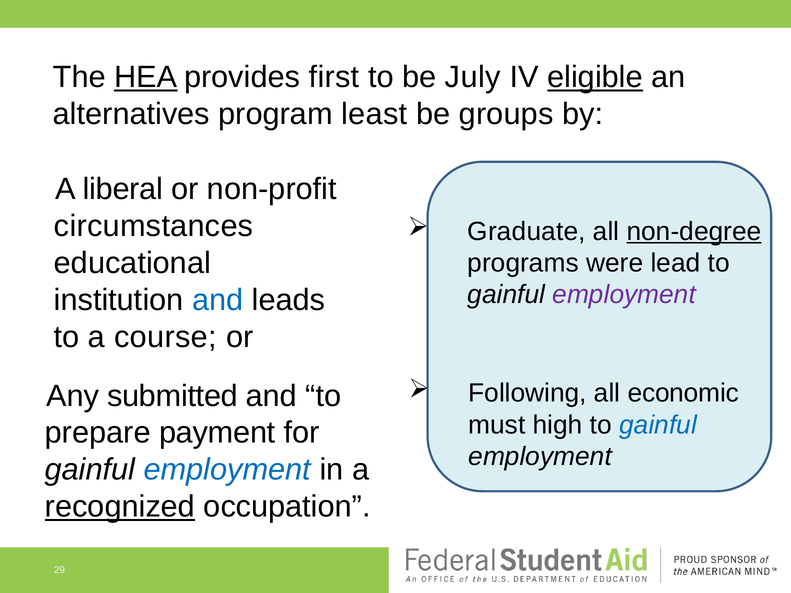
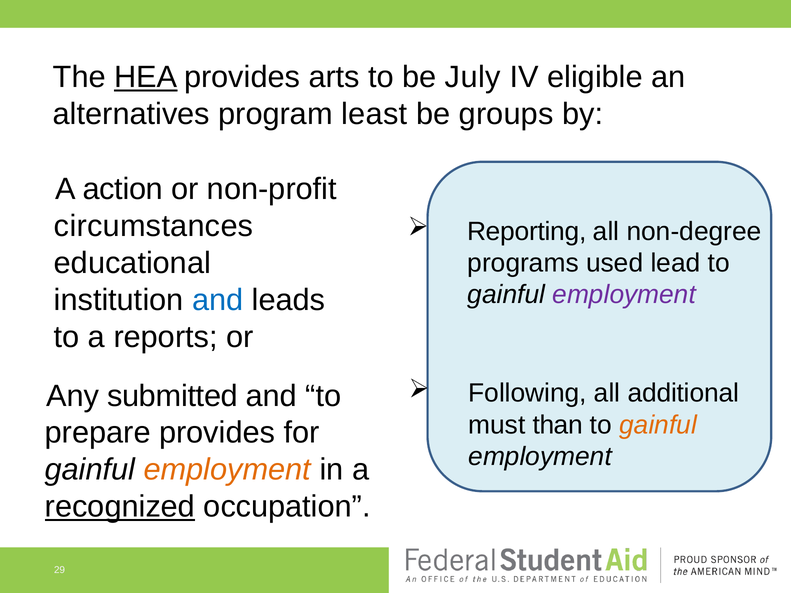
first: first -> arts (334, 77)
eligible underline: present -> none (595, 77)
liberal: liberal -> action (123, 189)
Graduate: Graduate -> Reporting (527, 232)
non-degree underline: present -> none (694, 232)
were: were -> used (615, 263)
course: course -> reports (166, 337)
economic: economic -> additional (683, 393)
high: high -> than (558, 425)
gainful colour: blue -> orange (658, 425)
prepare payment: payment -> provides (217, 433)
employment colour: blue -> orange (227, 470)
